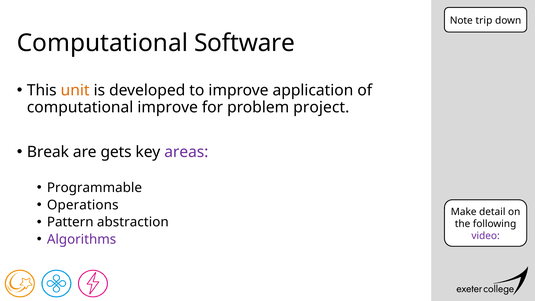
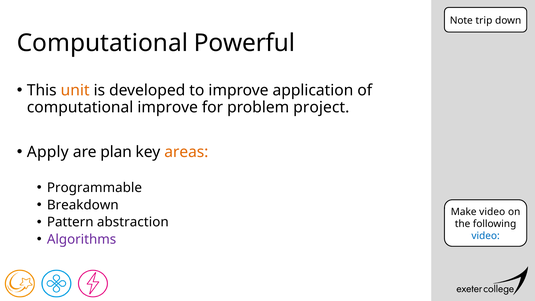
Software: Software -> Powerful (245, 43)
Break: Break -> Apply (48, 152)
gets: gets -> plan (116, 152)
areas colour: purple -> orange (186, 152)
Operations: Operations -> Breakdown (83, 205)
Make detail: detail -> video (492, 212)
video colour: purple -> blue (486, 236)
